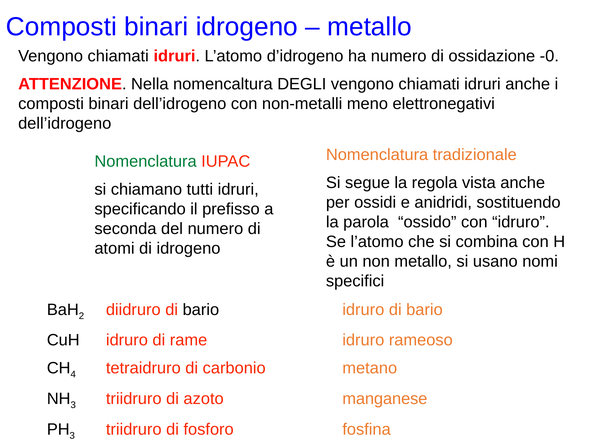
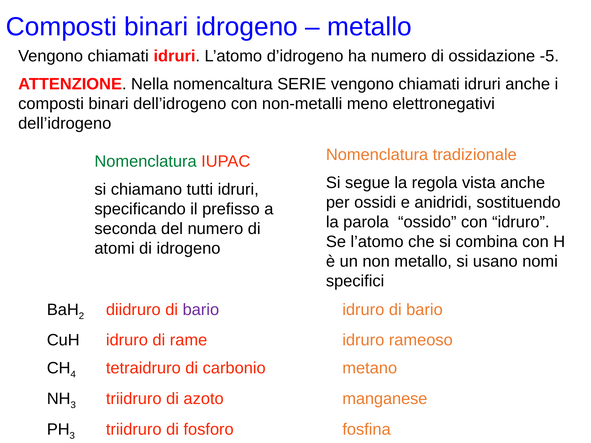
-0: -0 -> -5 (549, 56)
DEGLI: DEGLI -> SERIE (302, 84)
bario colour: black -> purple (201, 310)
